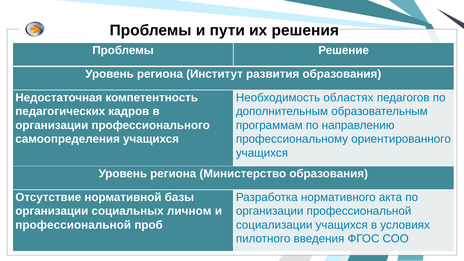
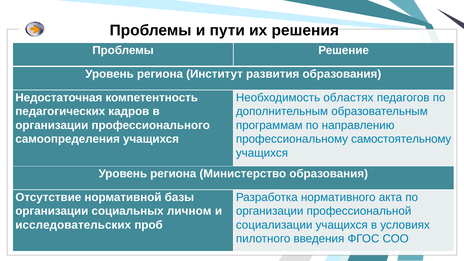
ориентированного: ориентированного -> самостоятельному (401, 139)
профессиональной: профессиональной -> исследовательских (73, 225)
